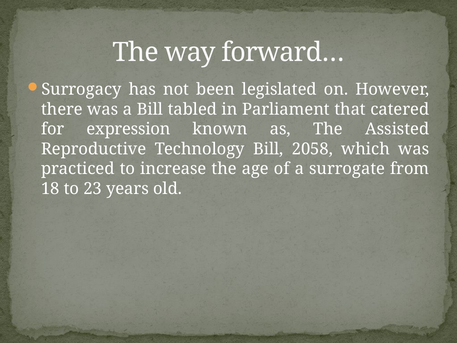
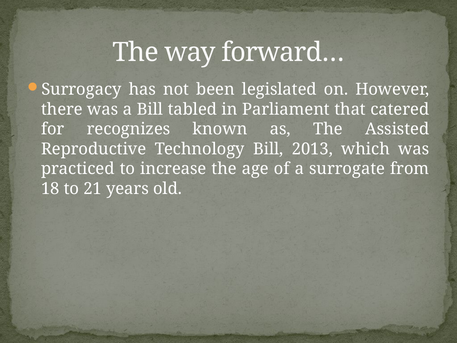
expression: expression -> recognizes (129, 129)
2058: 2058 -> 2013 (312, 149)
23: 23 -> 21 (93, 188)
